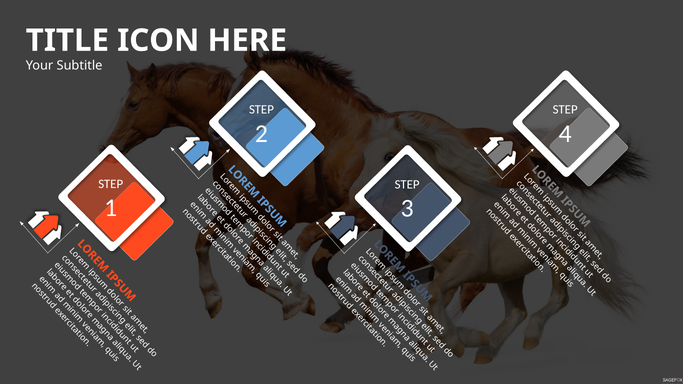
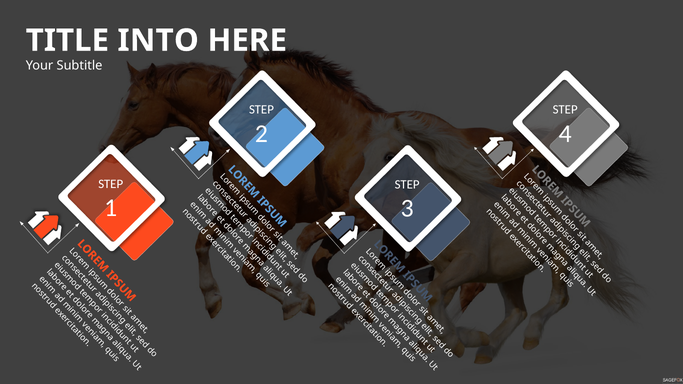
ICON: ICON -> INTO (158, 41)
